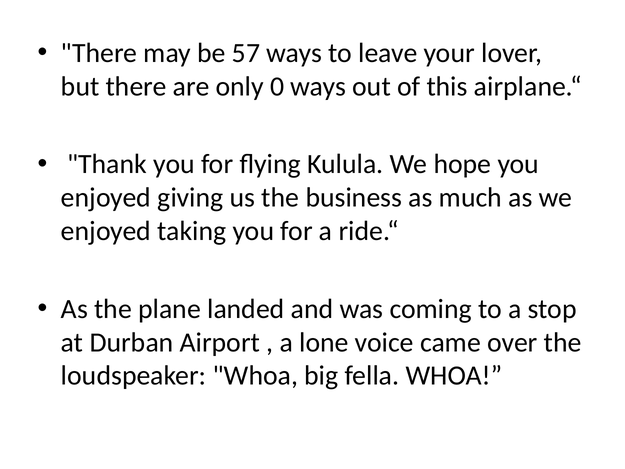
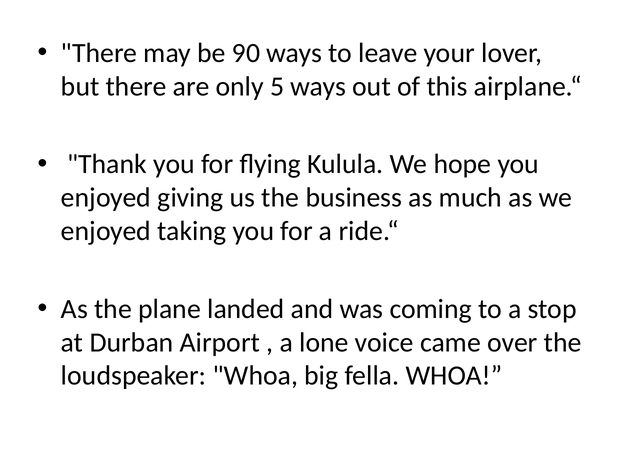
57: 57 -> 90 (246, 53)
0: 0 -> 5 (277, 86)
